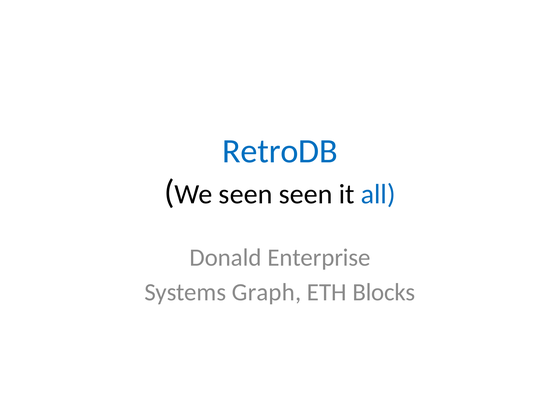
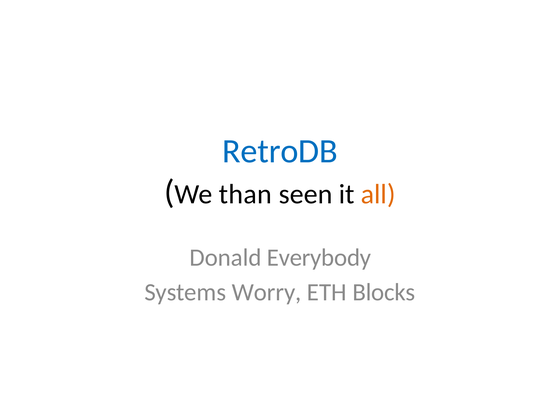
We seen: seen -> than (245, 194)
all colour: blue -> orange (378, 194)
Enterprise: Enterprise -> Everybody (319, 257)
Graph: Graph -> Worry (267, 292)
